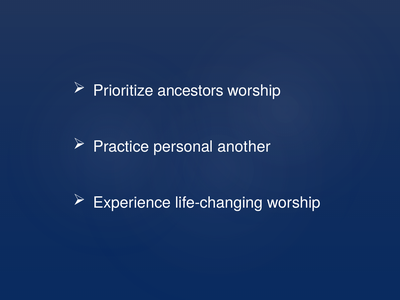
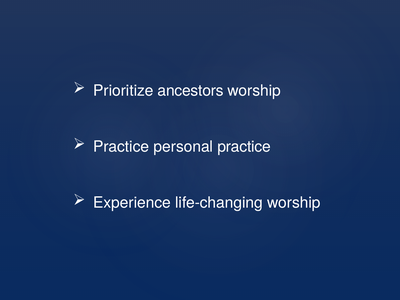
personal another: another -> practice (244, 147)
